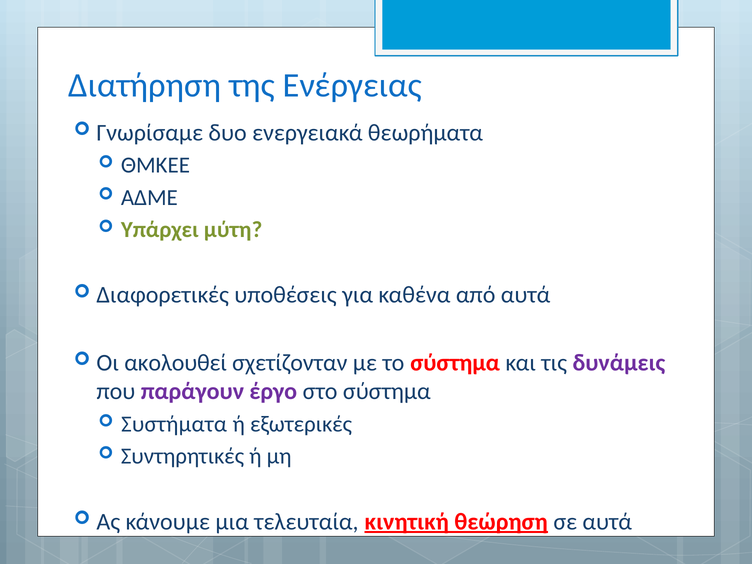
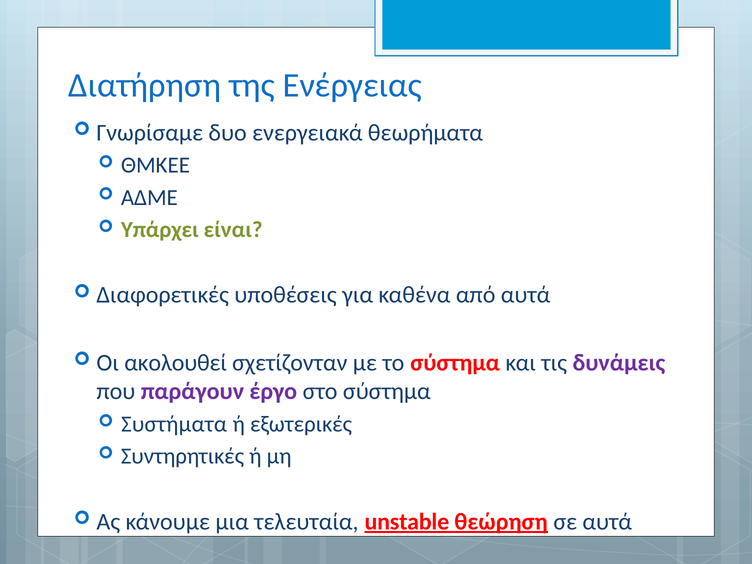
μύτη: μύτη -> είναι (233, 230)
κινητική: κινητική -> unstable (407, 522)
